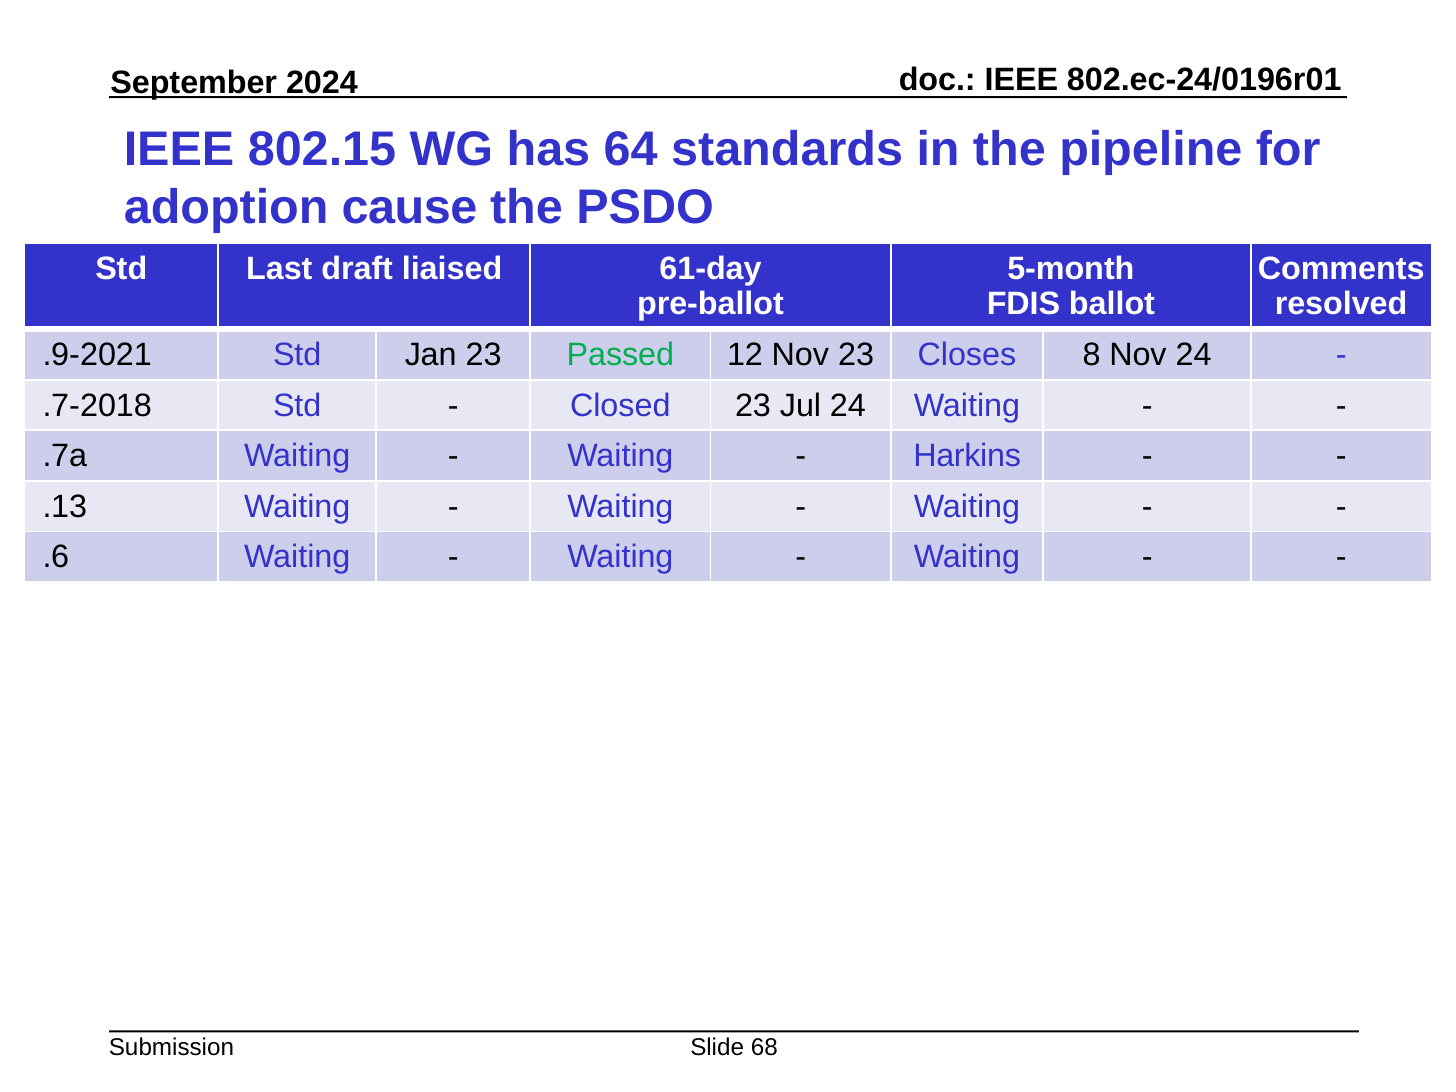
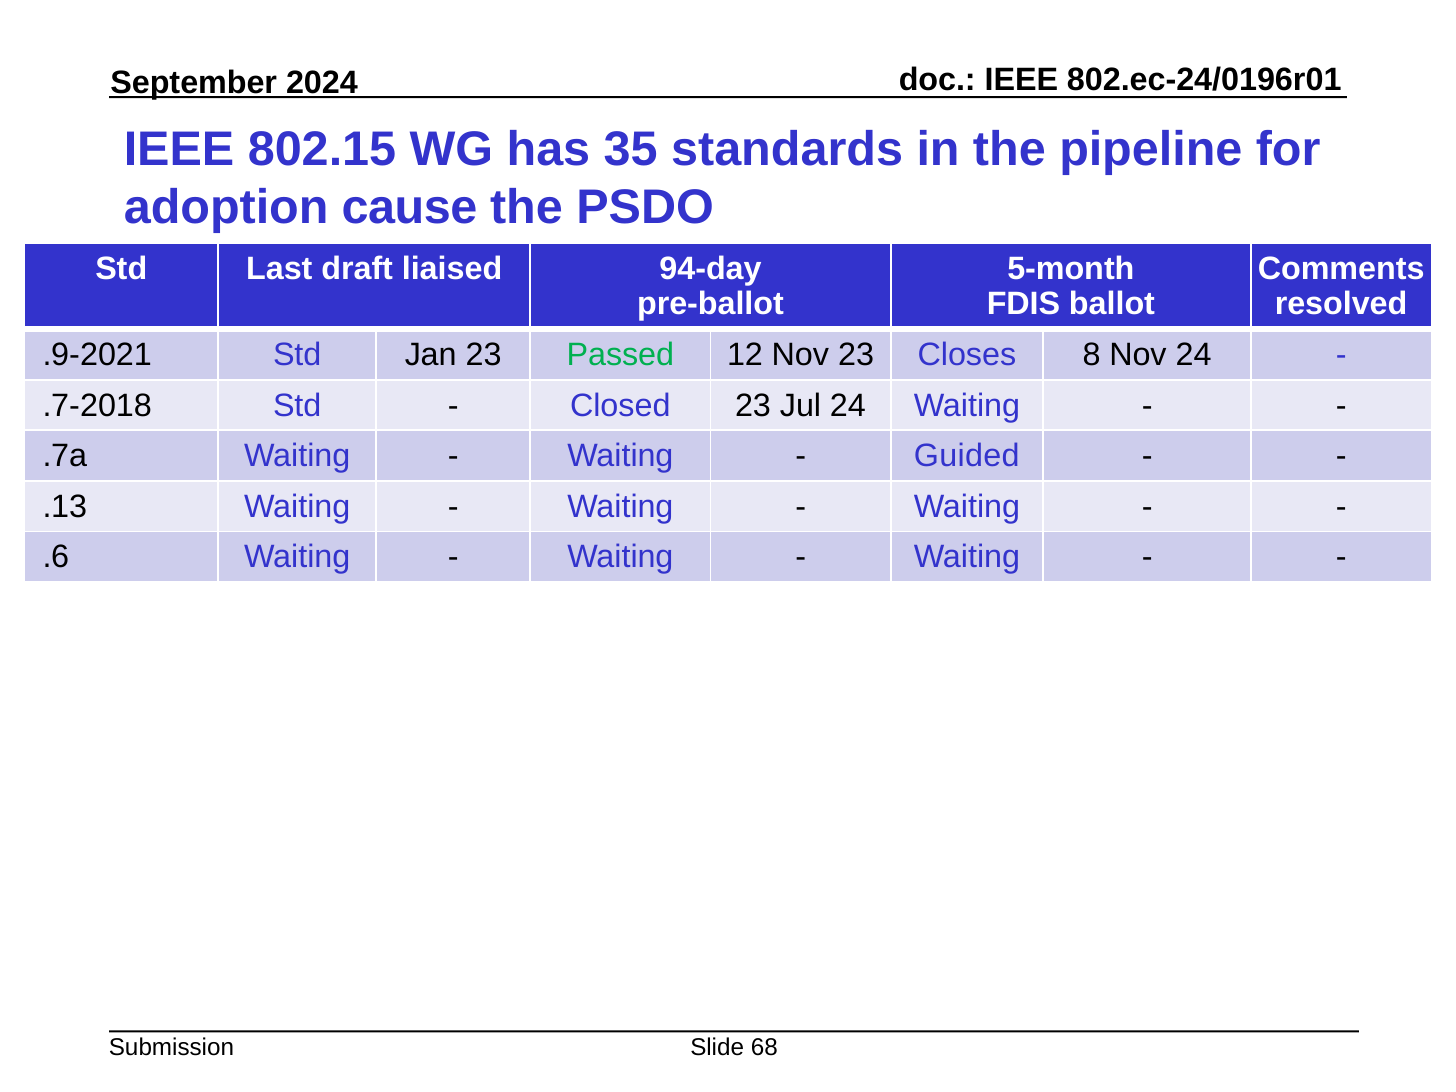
64: 64 -> 35 (631, 149)
61-day: 61-day -> 94-day (711, 268)
Harkins: Harkins -> Guided (967, 456)
